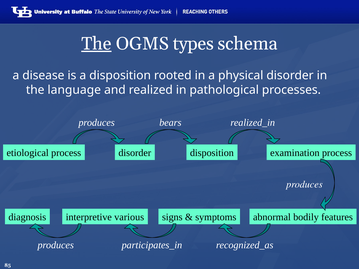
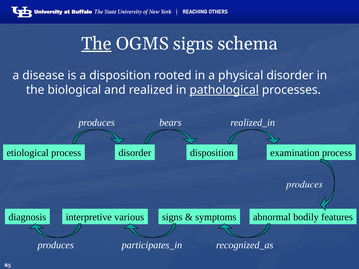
OGMS types: types -> signs (193, 44)
language: language -> biological (74, 90)
pathological underline: none -> present (224, 90)
